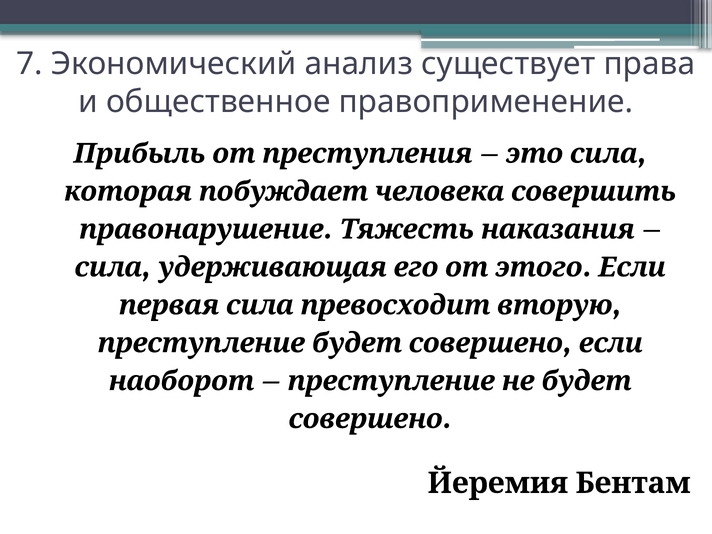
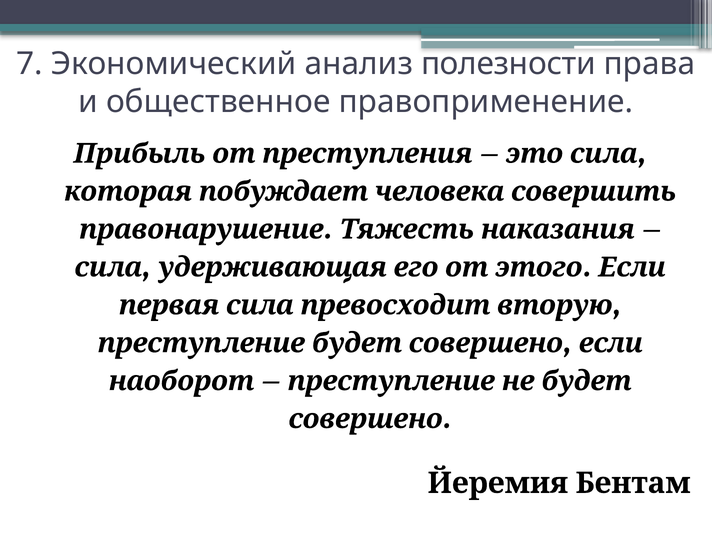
существует: существует -> полезности (509, 64)
